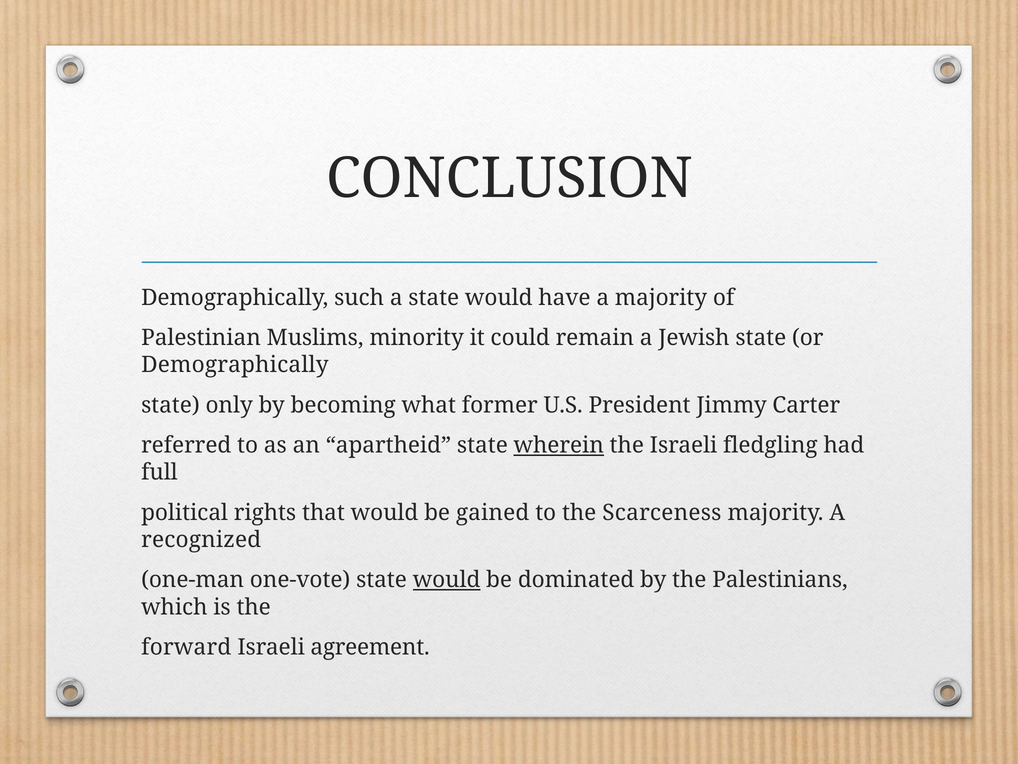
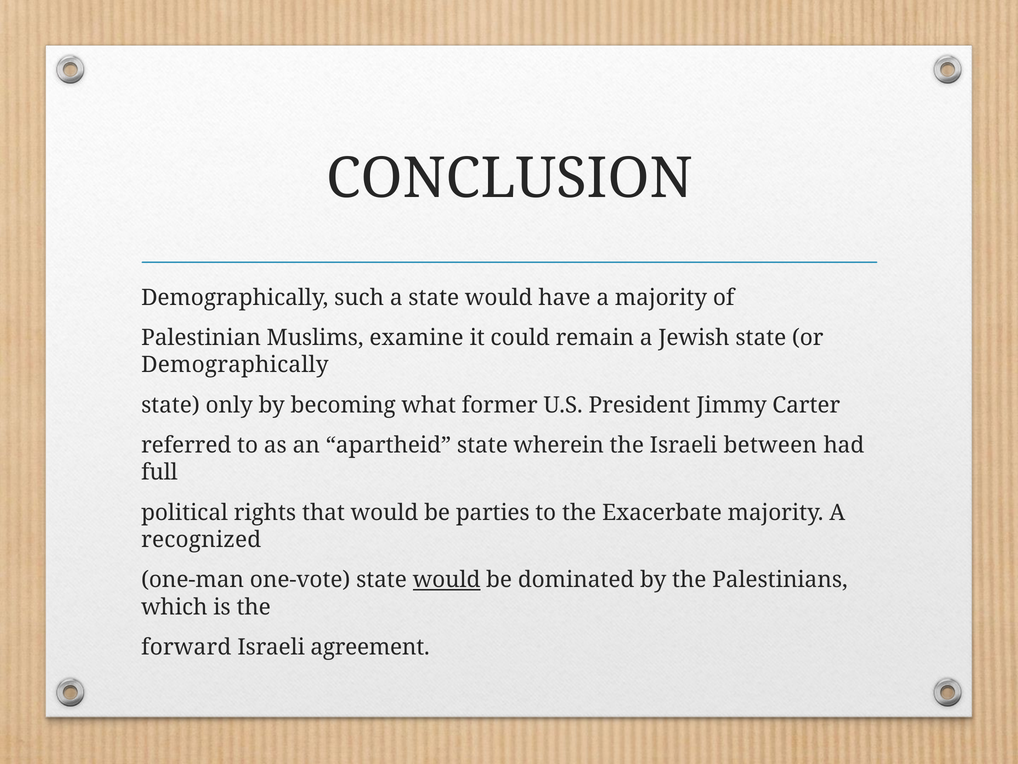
minority: minority -> examine (416, 338)
wherein underline: present -> none (559, 445)
fledgling: fledgling -> between (770, 445)
gained: gained -> parties (493, 512)
Scarceness: Scarceness -> Exacerbate (662, 512)
